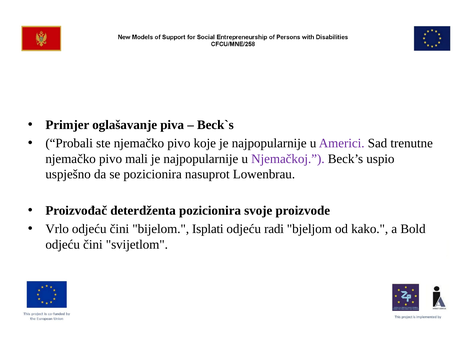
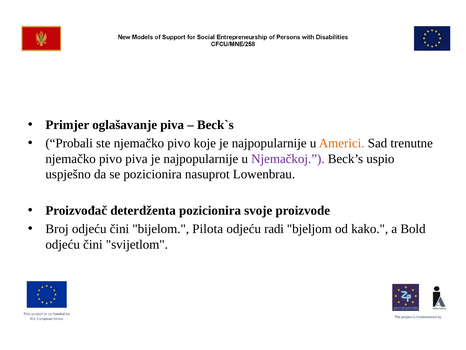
Americi colour: purple -> orange (342, 143)
pivo mali: mali -> piva (136, 159)
Vrlo: Vrlo -> Broj (57, 229)
Isplati: Isplati -> Pilota (208, 229)
